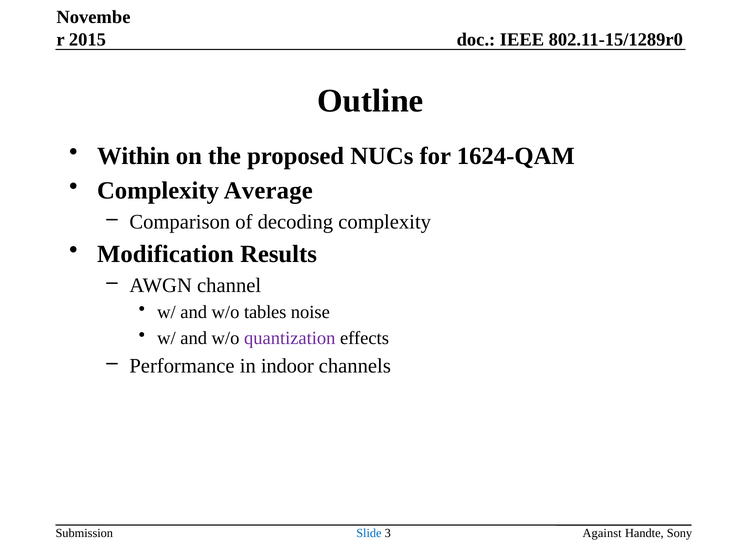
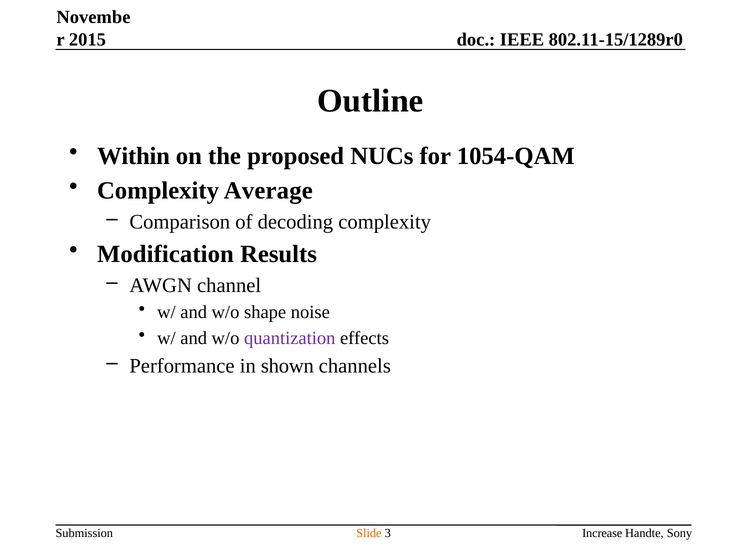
1624-QAM: 1624-QAM -> 1054-QAM (516, 156)
tables: tables -> shape (265, 312)
indoor: indoor -> shown (287, 366)
Slide colour: blue -> orange (369, 533)
Against: Against -> Increase (602, 533)
